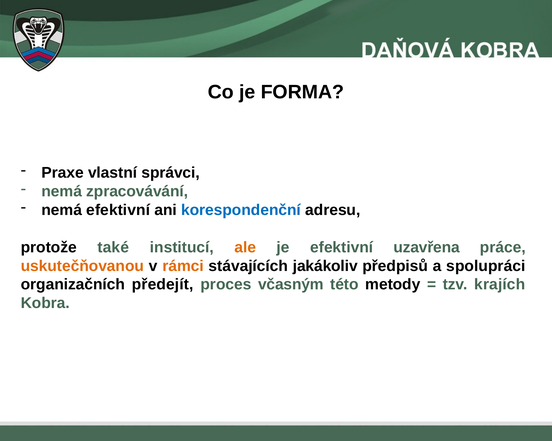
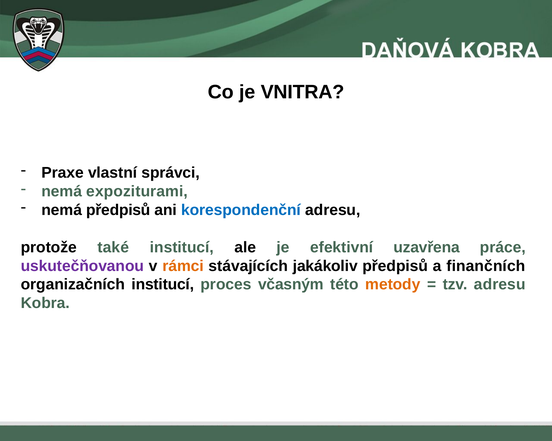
FORMA: FORMA -> VNITRA (303, 92)
zpracovávání: zpracovávání -> expoziturami (137, 192)
nemá efektivní: efektivní -> předpisů (118, 210)
ale colour: orange -> black (245, 248)
uskutečňovanou colour: orange -> purple (82, 266)
spolupráci: spolupráci -> finančních (486, 266)
organizačních předejít: předejít -> institucí (163, 285)
metody colour: black -> orange (393, 285)
tzv krajích: krajích -> adresu (500, 285)
